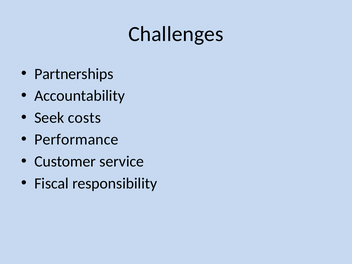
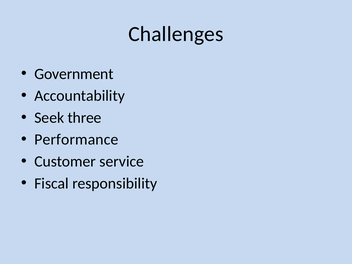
Partnerships: Partnerships -> Government (74, 74)
costs: costs -> three (85, 118)
